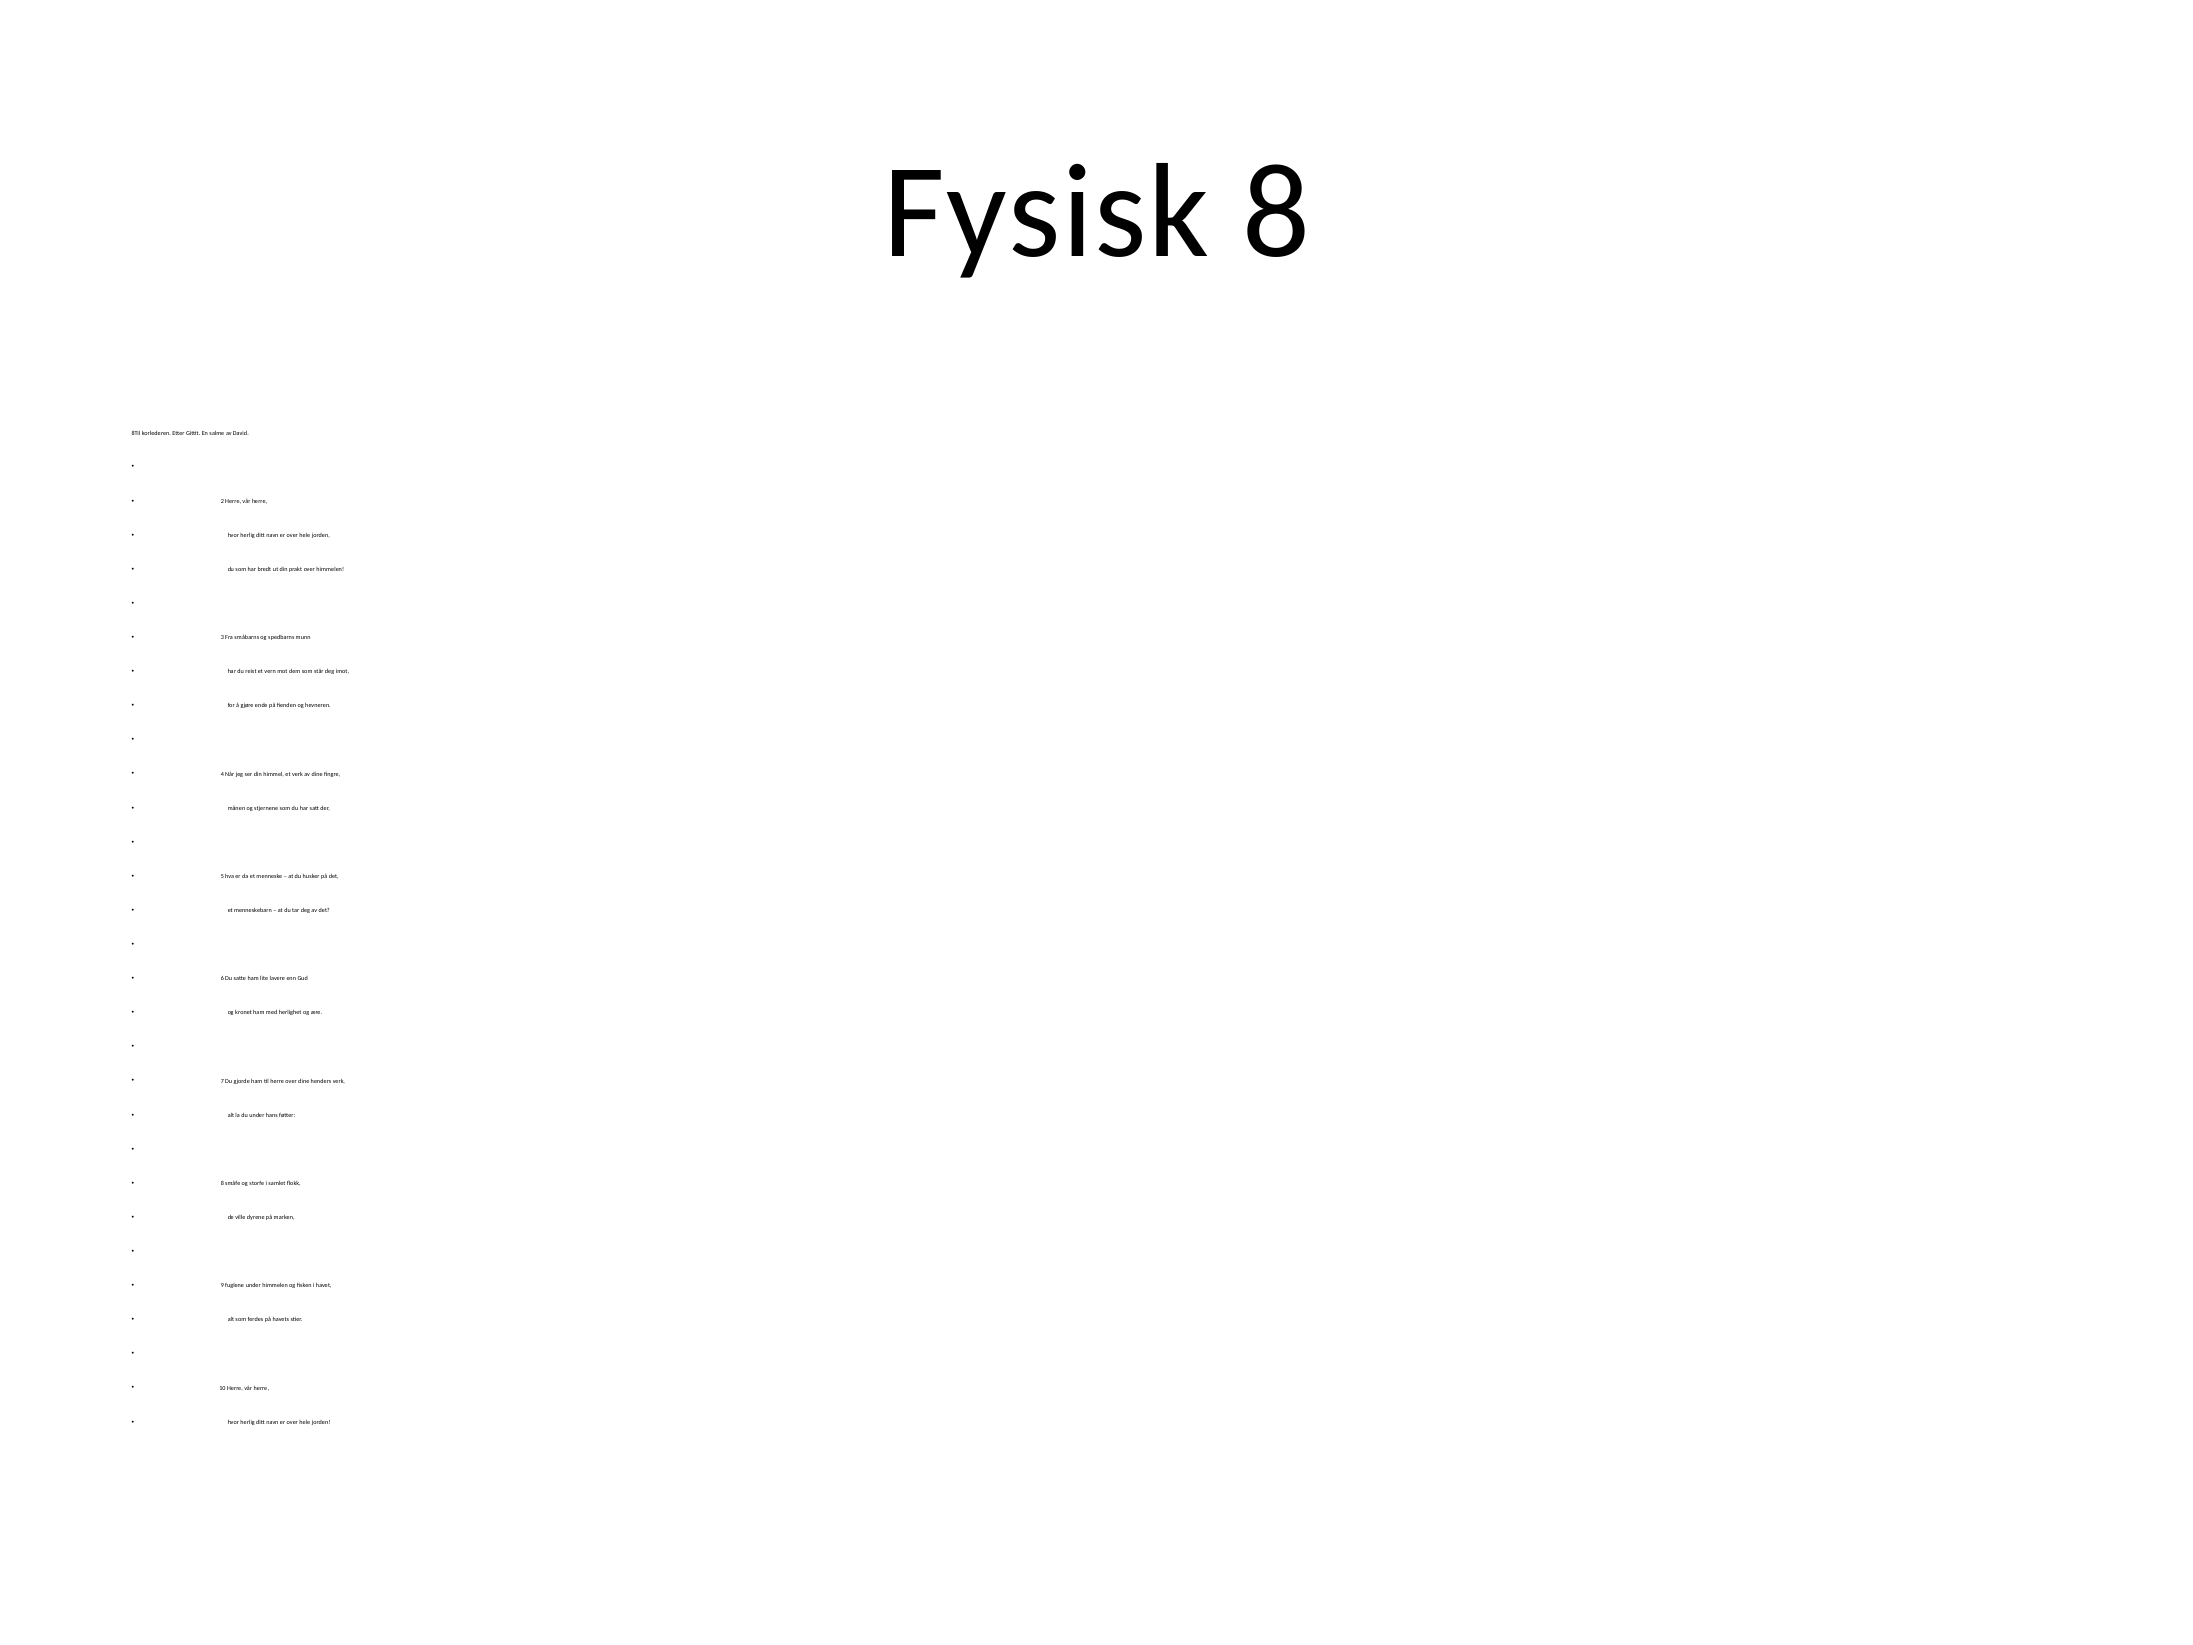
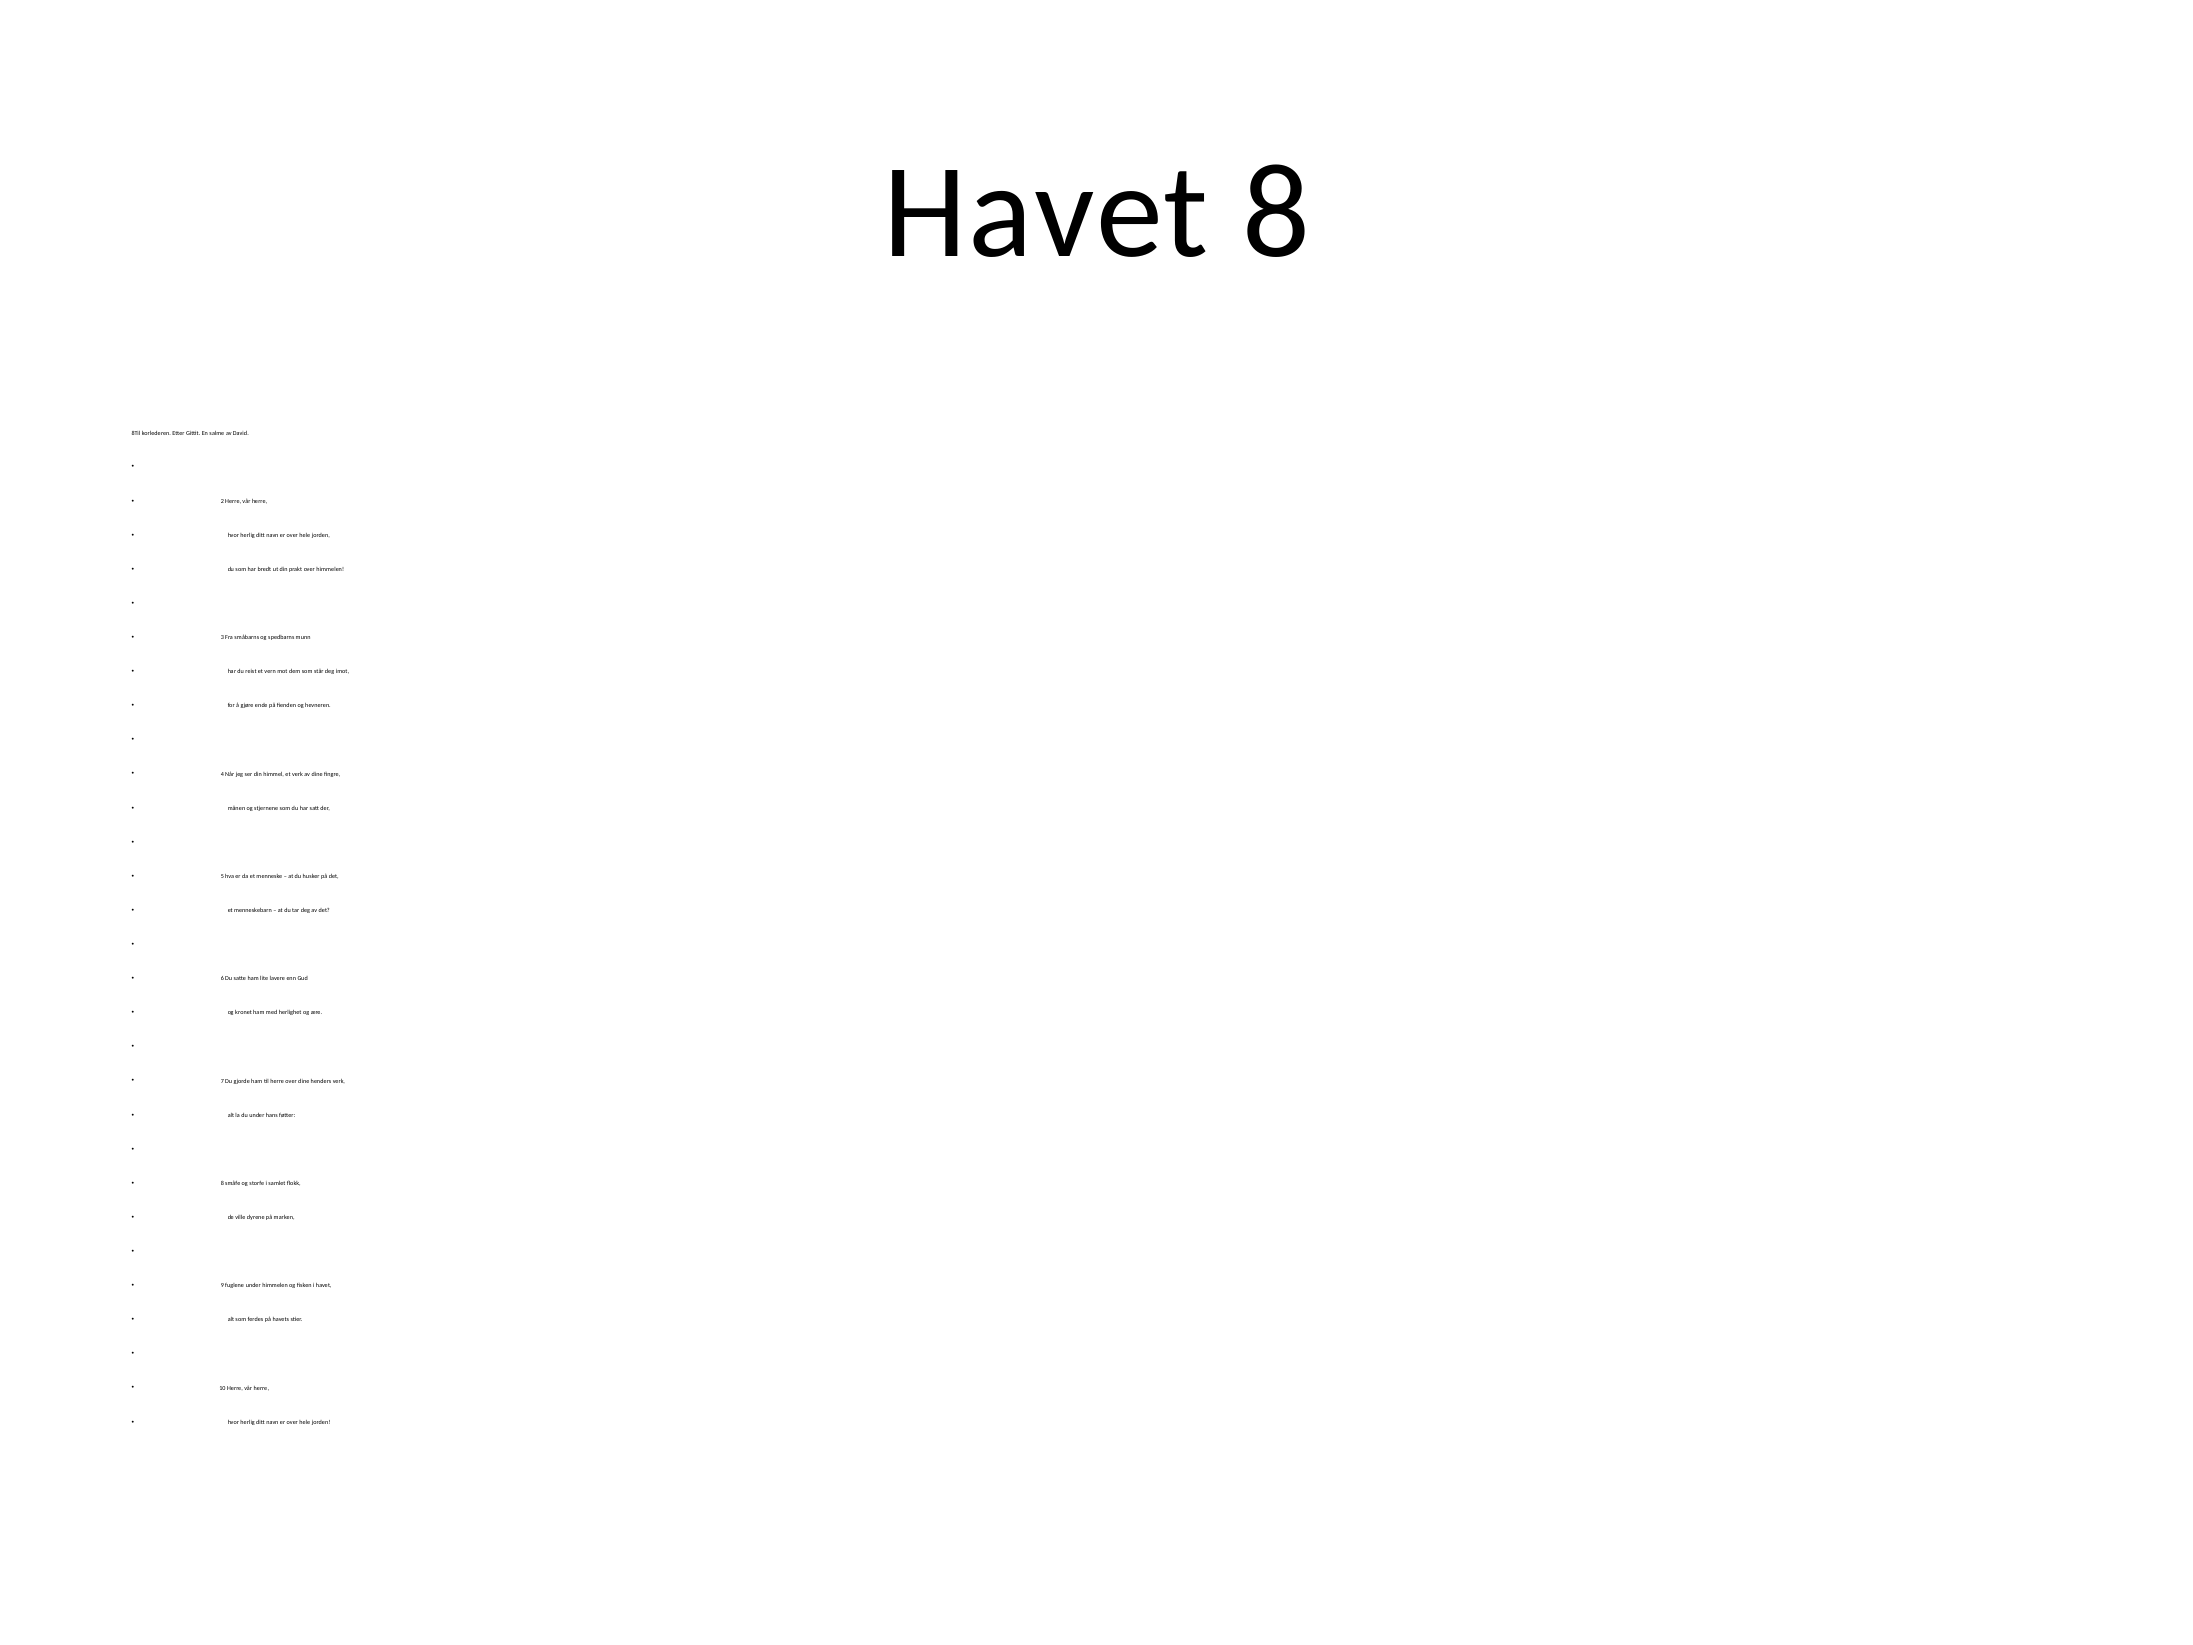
Fysisk: Fysisk -> Havet (1046, 212)
